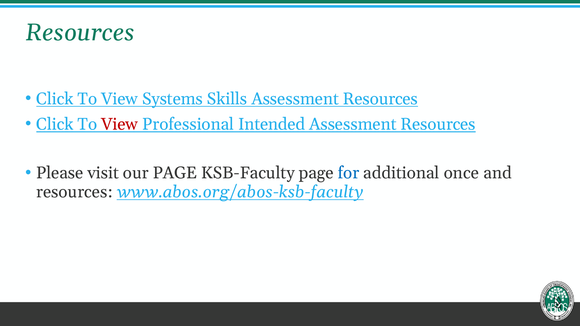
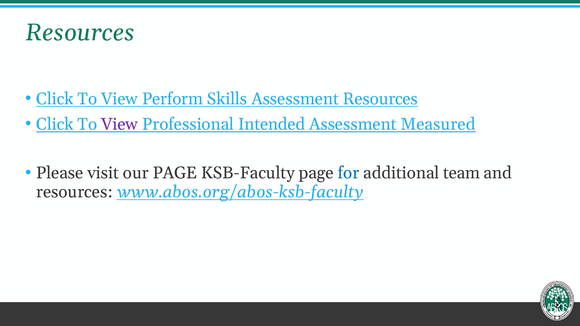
Systems: Systems -> Perform (173, 99)
View colour: red -> purple (120, 124)
Resources: Resources -> Measured (438, 124)
once: once -> team (462, 173)
